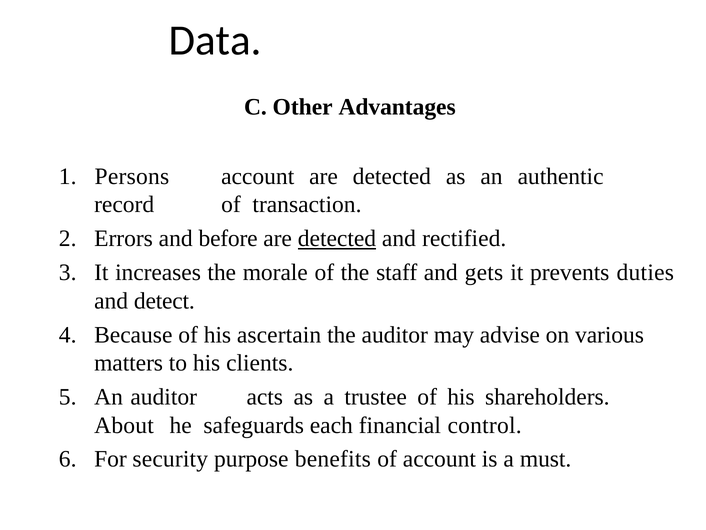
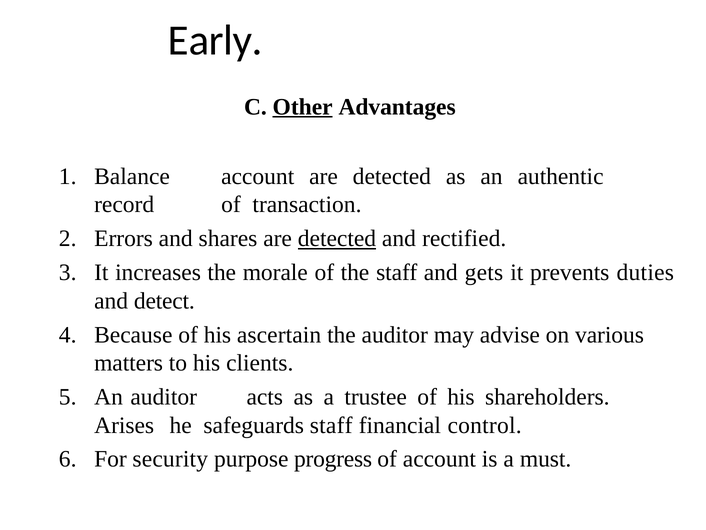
Data: Data -> Early (215, 40)
Other underline: none -> present (303, 107)
Persons: Persons -> Balance (132, 176)
before: before -> shares (228, 238)
About: About -> Arises (124, 425)
safeguards each: each -> staff (331, 425)
benefits: benefits -> progress (333, 459)
